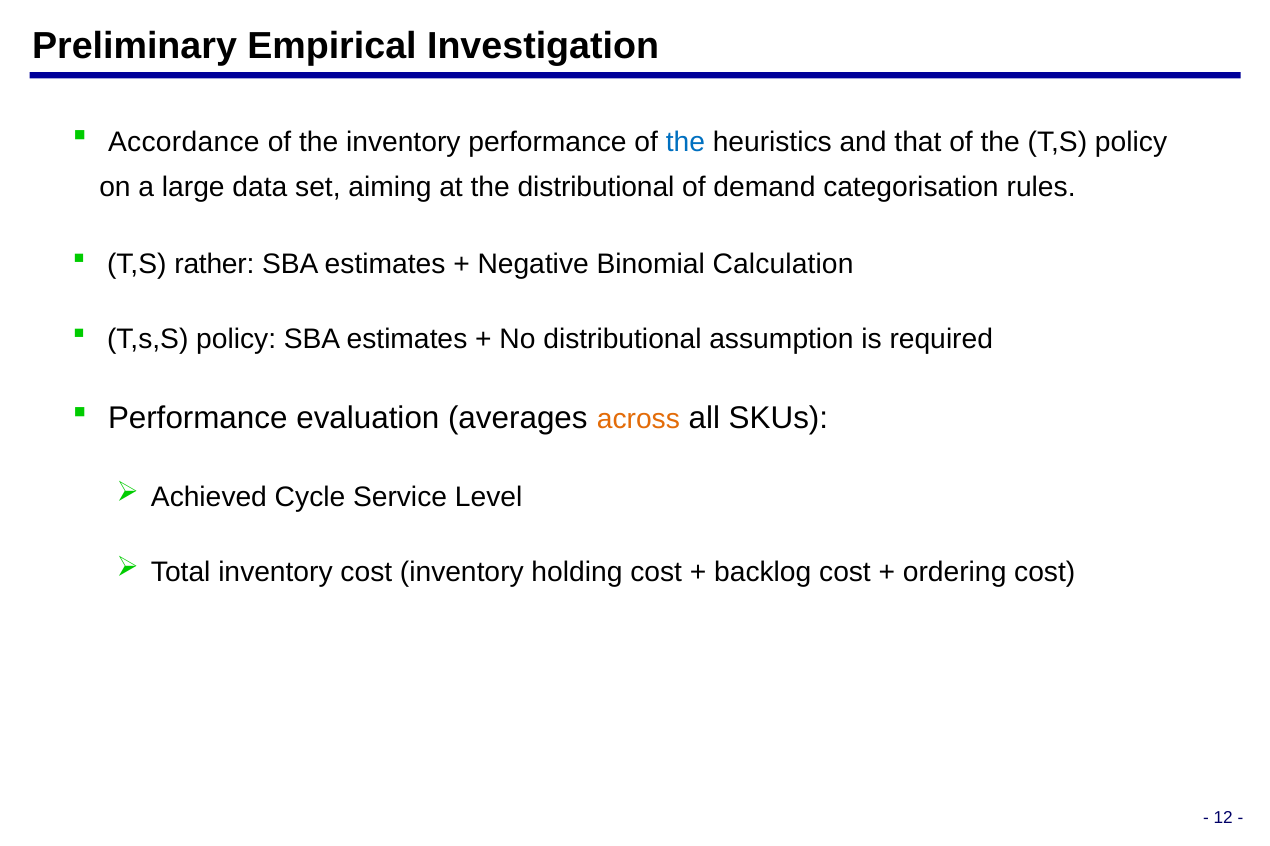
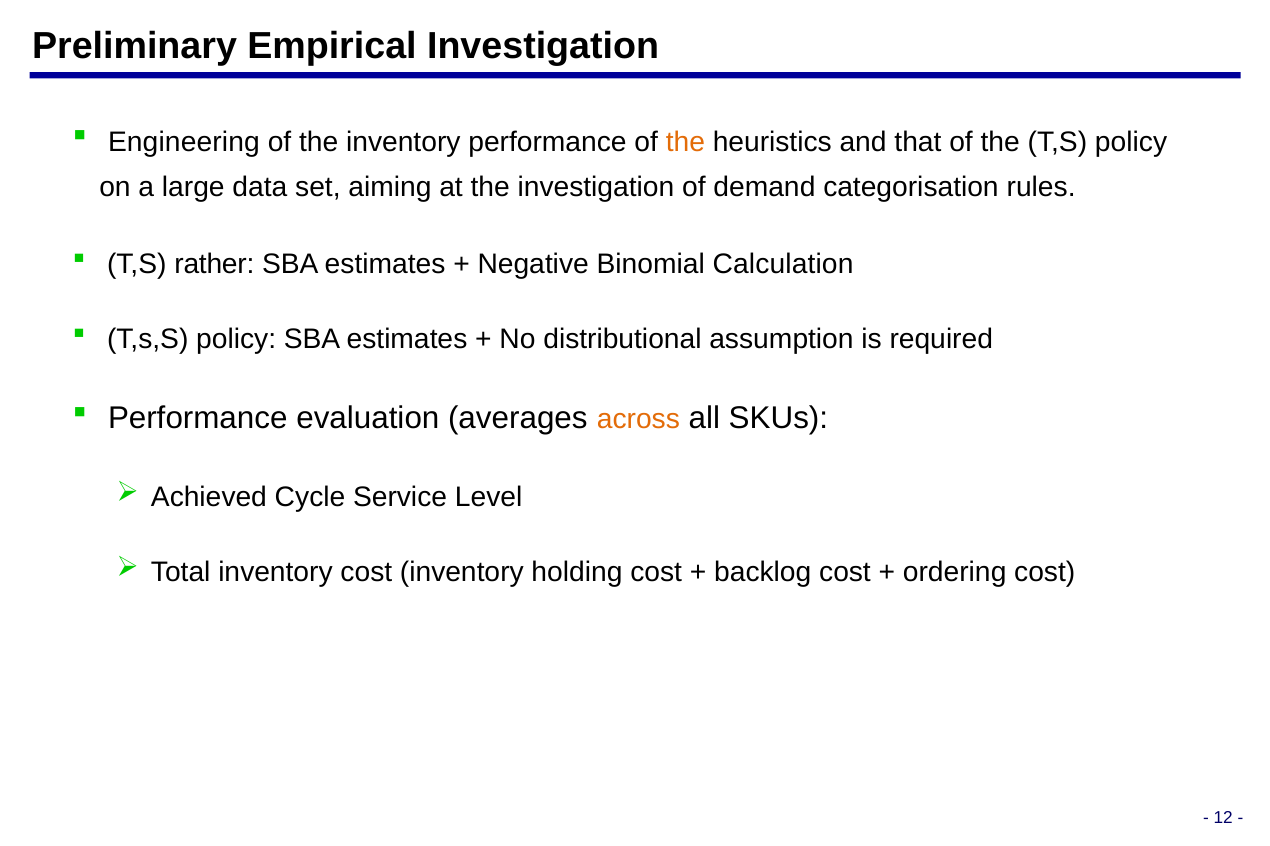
Accordance: Accordance -> Engineering (184, 142)
the colour: blue -> orange (685, 142)
the distributional: distributional -> investigation (596, 187)
